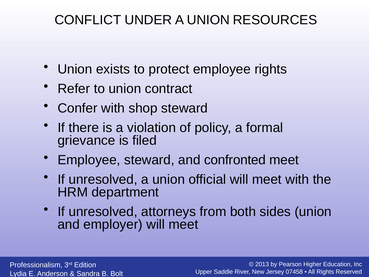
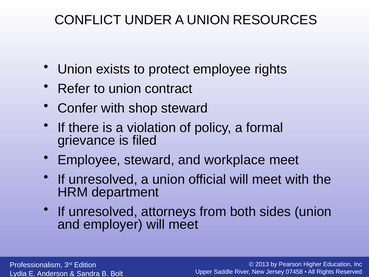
confronted: confronted -> workplace (235, 160)
